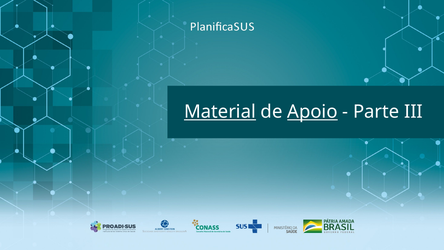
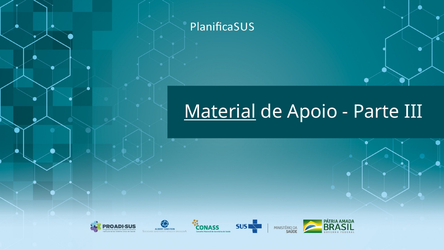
Apoio underline: present -> none (312, 112)
